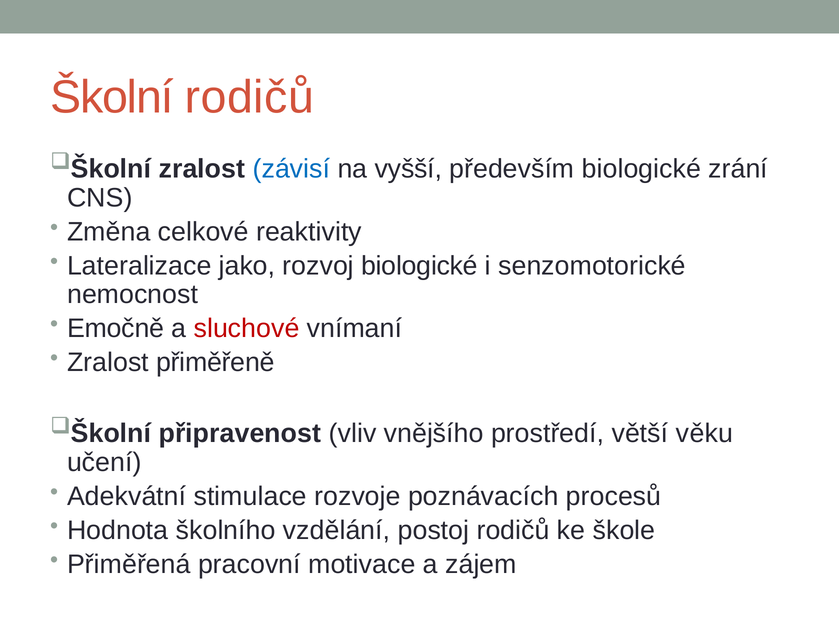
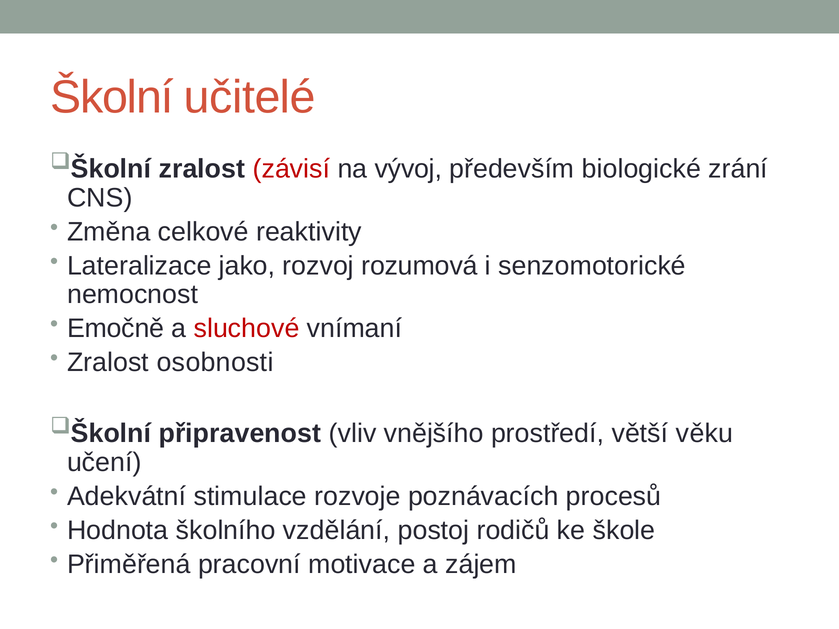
Školní rodičů: rodičů -> učitelé (250, 98)
závisí colour: blue -> red (291, 169)
vyšší: vyšší -> vývoj (408, 169)
rozvoj biologické: biologické -> rozumová (419, 266)
přiměřeně: přiměřeně -> osobnosti (215, 363)
